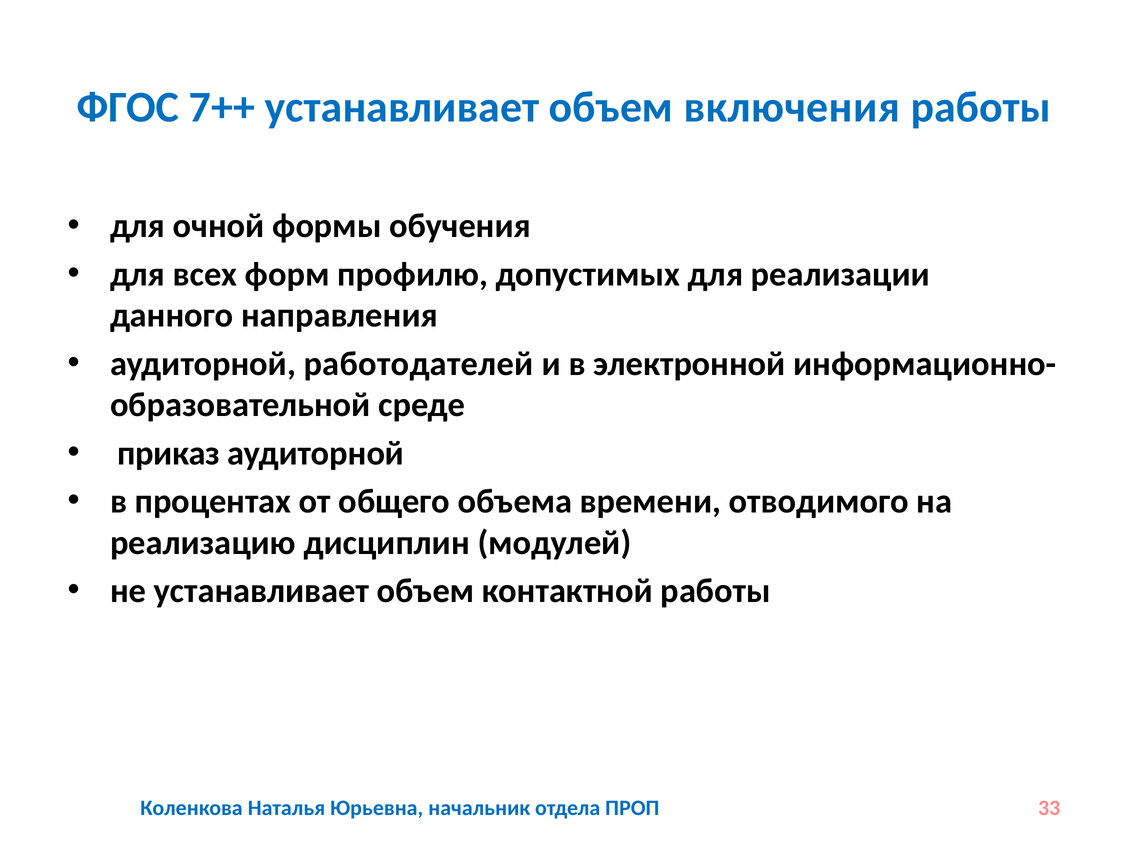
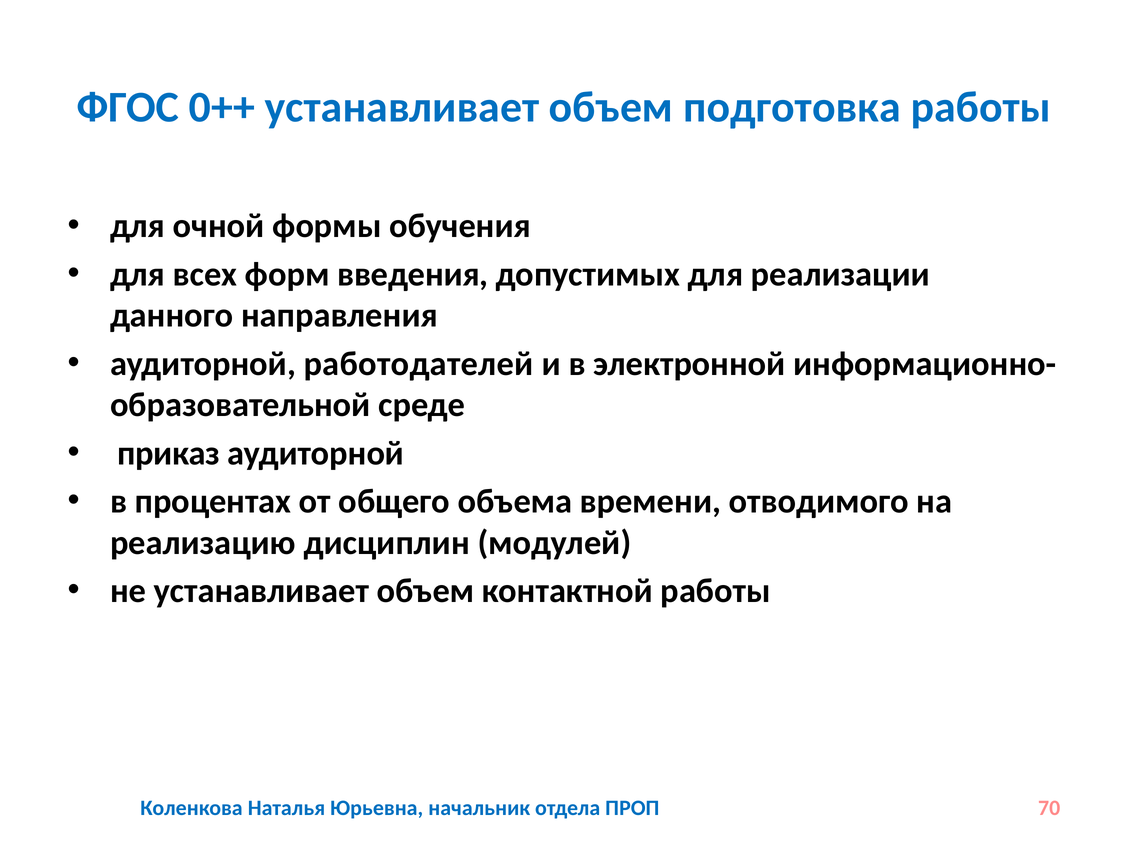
7++: 7++ -> 0++ (222, 107)
включения: включения -> подготовка (792, 107)
профилю: профилю -> введения (413, 274)
33: 33 -> 70 (1049, 808)
